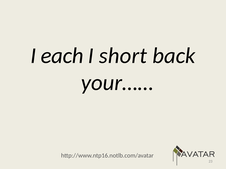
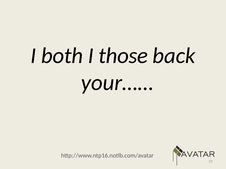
each: each -> both (62, 56)
short: short -> those (123, 56)
